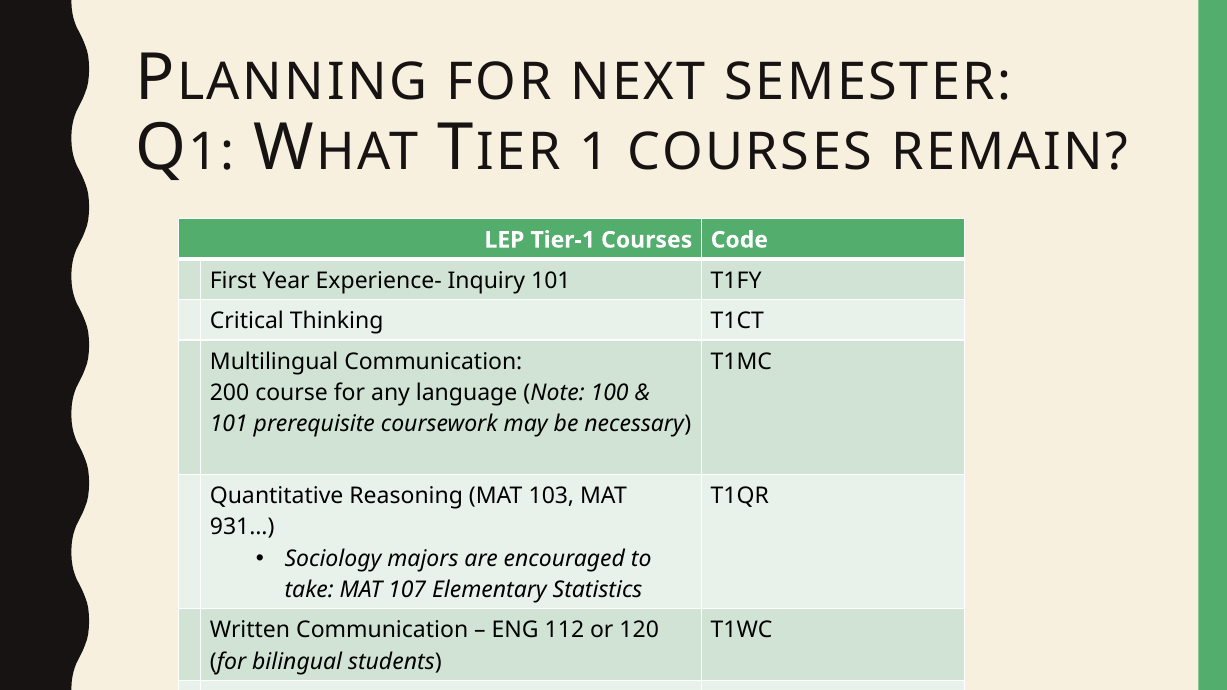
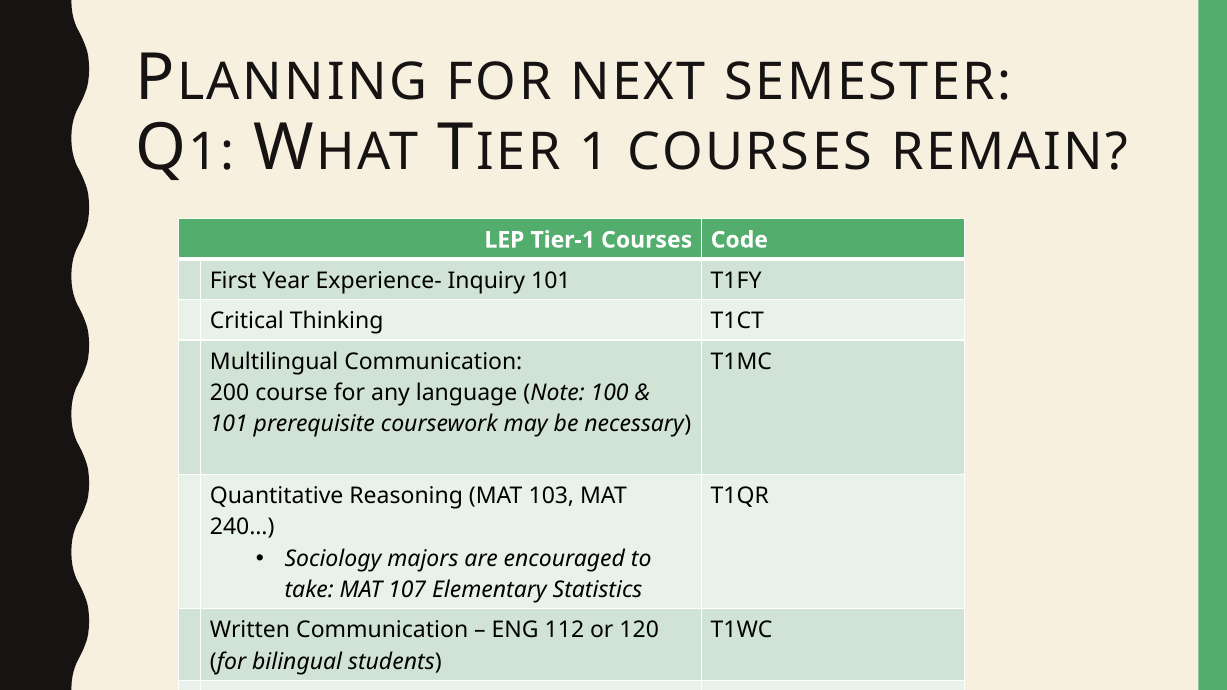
931…: 931… -> 240… (242, 527)
